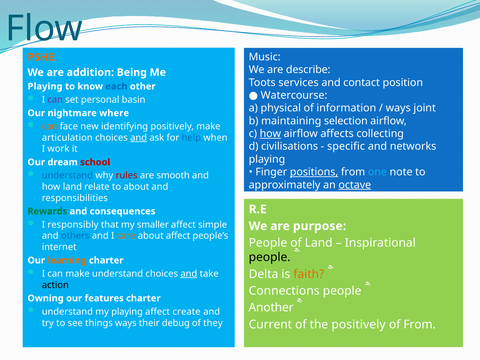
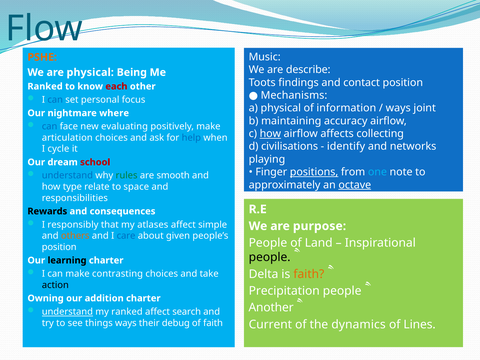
are addition: addition -> physical (90, 72)
services: services -> findings (299, 83)
Playing: Playing -> Ranked (45, 86)
each colour: blue -> red (116, 86)
Watercourse: Watercourse -> Mechanisms (294, 95)
can colour: purple -> blue (55, 100)
basin: basin -> focus (134, 100)
selection: selection -> accuracy (346, 121)
can colour: orange -> blue (50, 126)
identifying: identifying -> evaluating (125, 126)
and underline: present -> none (139, 138)
specific: specific -> identify (346, 146)
work: work -> cycle (58, 149)
rules colour: red -> green (127, 176)
how land: land -> type (72, 187)
to about: about -> space (136, 187)
Rewards colour: green -> black (47, 211)
smaller: smaller -> atlases (153, 225)
others colour: blue -> orange (75, 236)
care colour: orange -> blue (126, 236)
about affect: affect -> given (178, 236)
internet: internet -> position (59, 247)
learning colour: orange -> black (67, 260)
make understand: understand -> contrasting (117, 274)
and underline: present -> none (189, 274)
Connections: Connections -> Precipitation (284, 291)
features: features -> addition (104, 298)
understand underline: none -> present (67, 312)
my playing: playing -> ranked (127, 312)
create: create -> search (187, 312)
of they: they -> faith (213, 323)
the positively: positively -> dynamics (359, 324)
of From: From -> Lines (420, 324)
